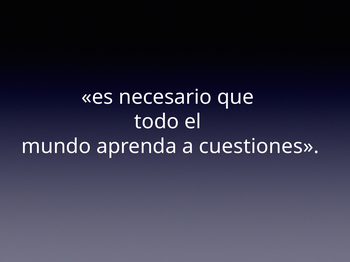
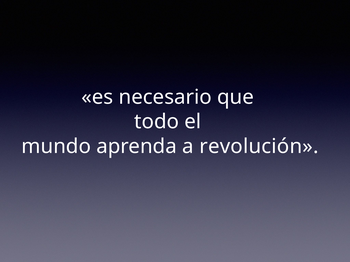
cuestiones: cuestiones -> revolución (259, 147)
